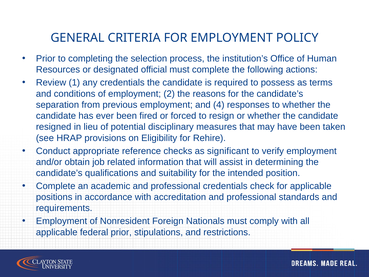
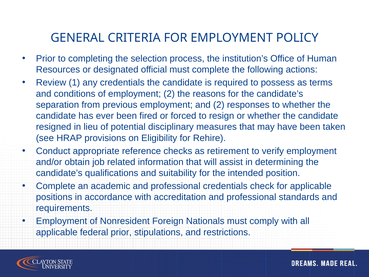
and 4: 4 -> 2 (219, 105)
significant: significant -> retirement (228, 151)
